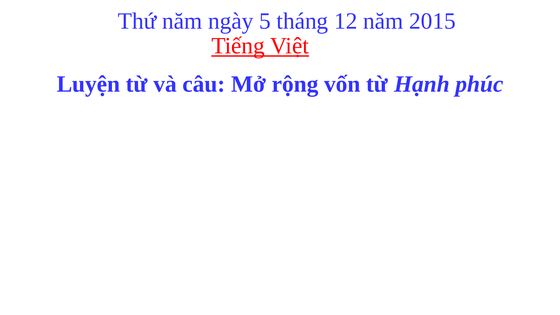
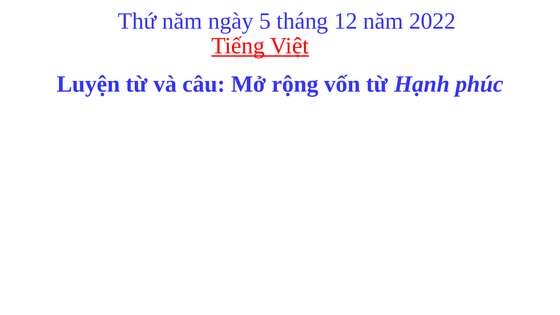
2015: 2015 -> 2022 (432, 21)
